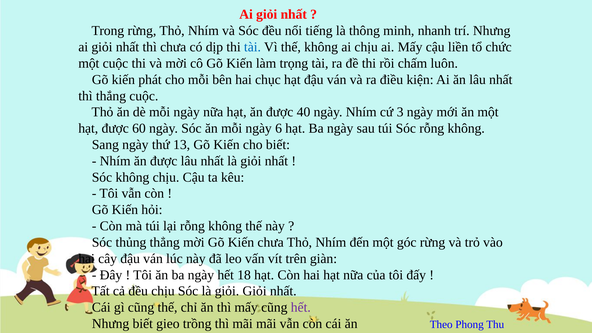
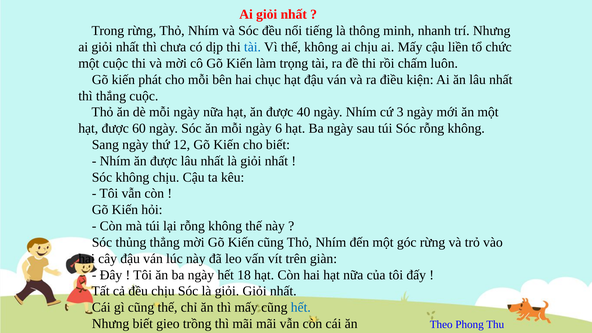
13: 13 -> 12 (182, 145)
Kiến chưa: chưa -> cũng (271, 242)
hết colour: purple -> blue (301, 307)
